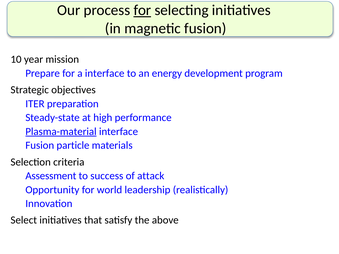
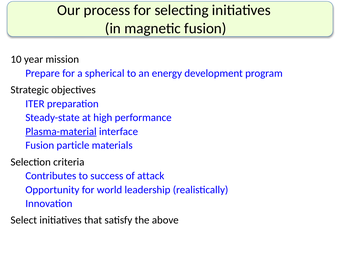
for underline: present -> none (142, 10)
a interface: interface -> spherical (105, 73)
Assessment: Assessment -> Contributes (51, 176)
